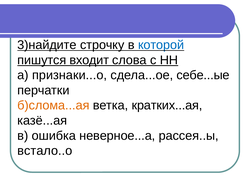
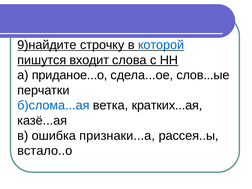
3)найдите: 3)найдите -> 9)найдите (47, 45)
признаки...о: признаки...о -> приданое...о (70, 75)
себе...ые: себе...ые -> слов...ые (203, 75)
б)слома...ая colour: orange -> blue (53, 105)
неверное...а: неверное...а -> признаки...а (117, 136)
